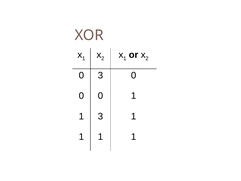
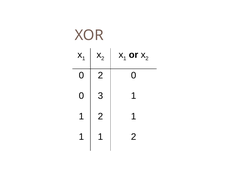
0 3: 3 -> 2 (100, 75)
0: 0 -> 3 (100, 96)
3: 3 -> 2 (100, 116)
1: 1 -> 2 (134, 137)
